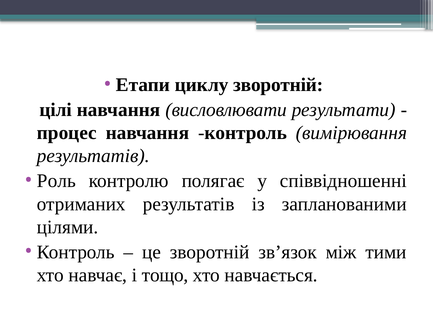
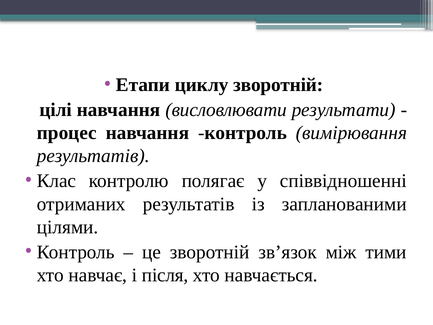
Роль: Роль -> Клас (56, 181)
тощо: тощо -> після (165, 275)
